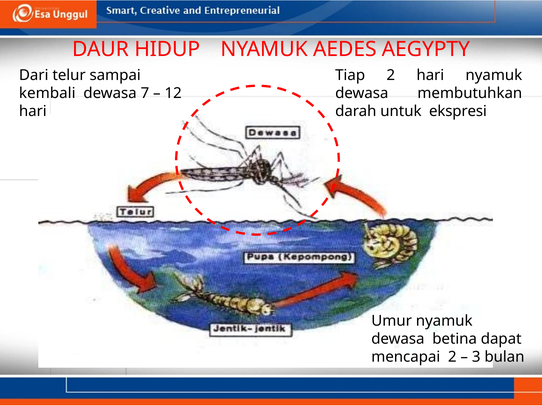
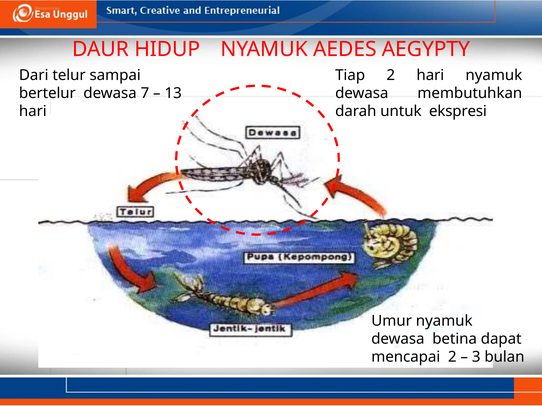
kembali: kembali -> bertelur (47, 93)
12: 12 -> 13 (173, 93)
